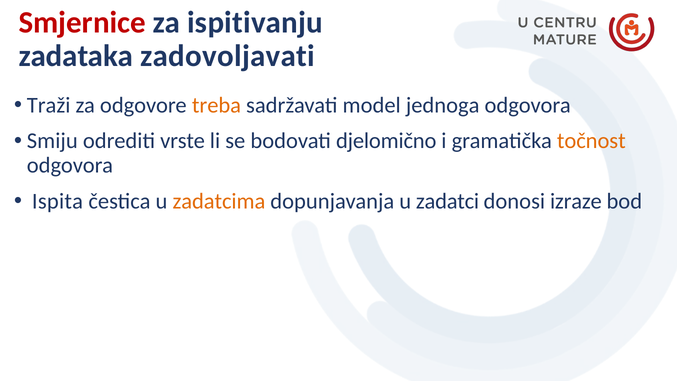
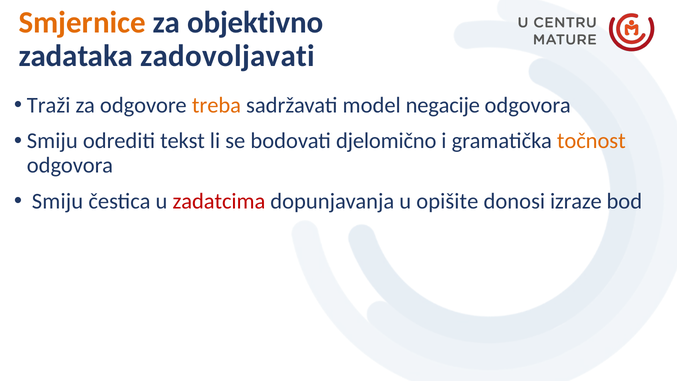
Smjernice colour: red -> orange (82, 23)
ispitivanju: ispitivanju -> objektivno (255, 23)
jednoga: jednoga -> negacije (443, 105)
vrste: vrste -> tekst (183, 141)
Ispita: Ispita -> Smiju (58, 201)
zadatcima colour: orange -> red (219, 201)
zadatci: zadatci -> opišite (447, 201)
